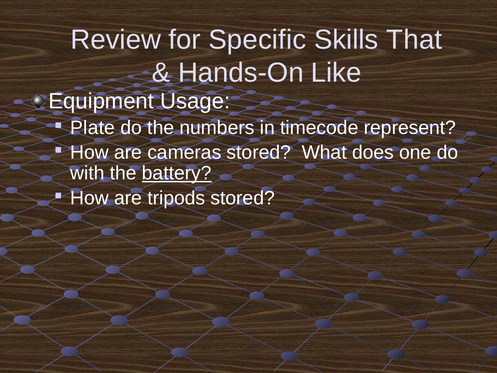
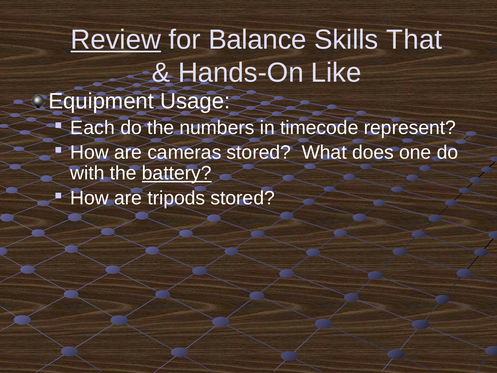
Review underline: none -> present (116, 40)
Specific: Specific -> Balance (258, 40)
Plate: Plate -> Each (93, 128)
